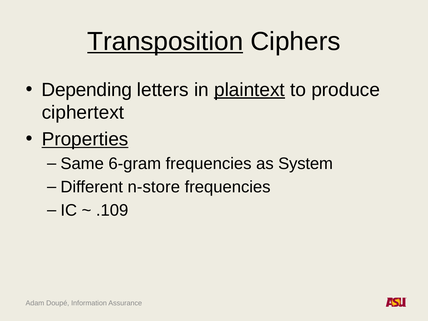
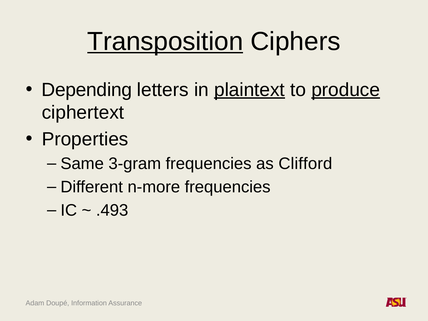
produce underline: none -> present (346, 90)
Properties underline: present -> none (85, 139)
6-gram: 6-gram -> 3-gram (135, 164)
System: System -> Clifford (305, 164)
n-store: n-store -> n-more (154, 187)
.109: .109 -> .493 (112, 210)
